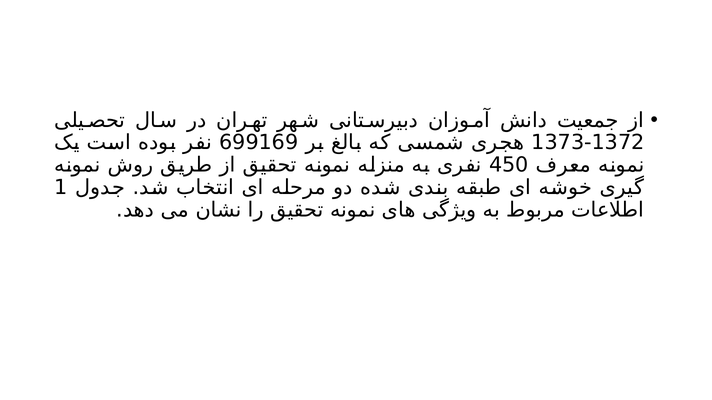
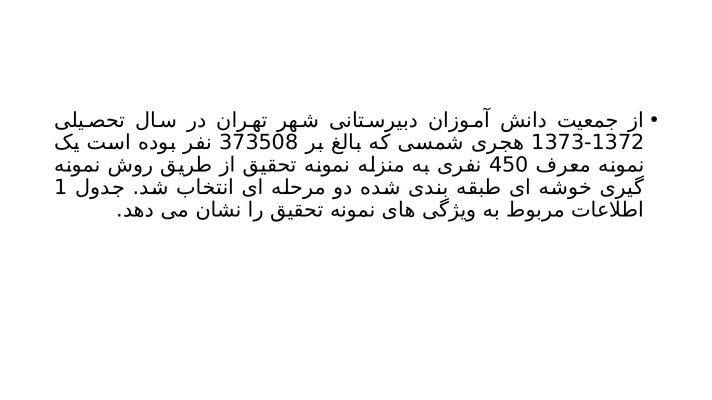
699169: 699169 -> 373508 (259, 143)
